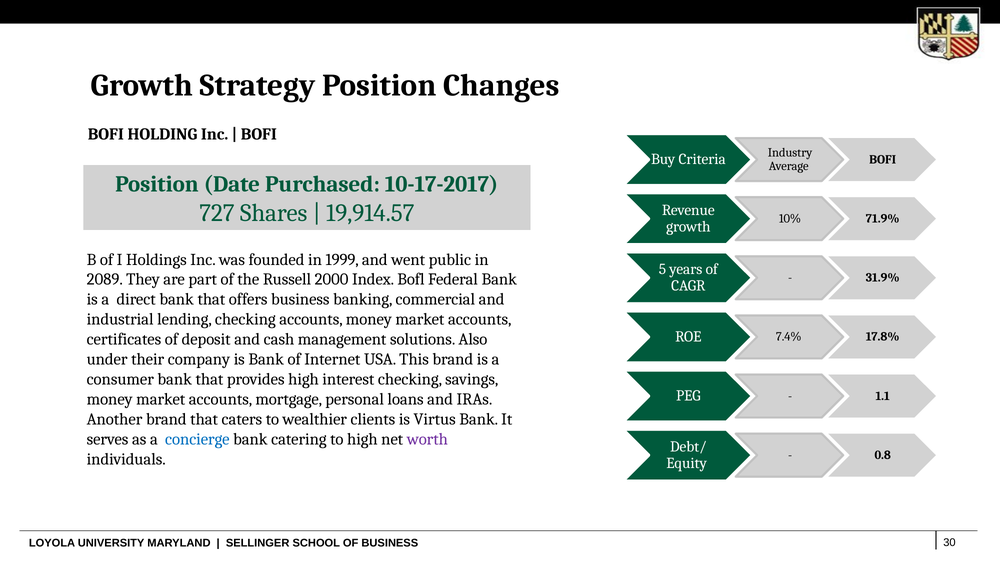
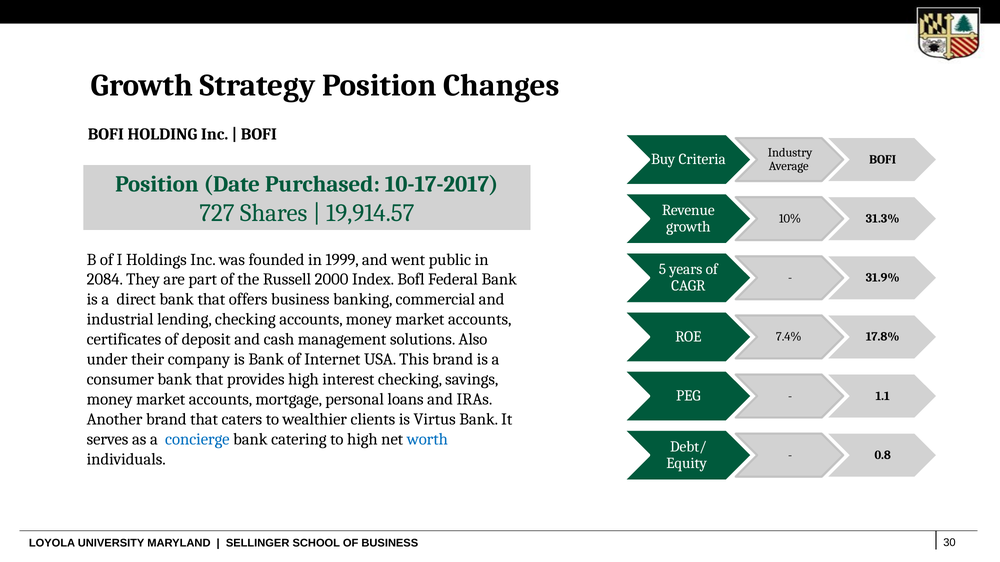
71.9%: 71.9% -> 31.3% (883, 219)
2089: 2089 -> 2084 (105, 280)
worth colour: purple -> blue (427, 440)
